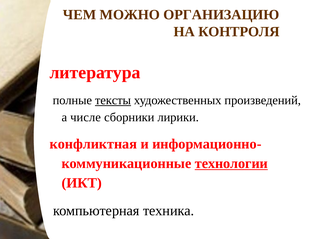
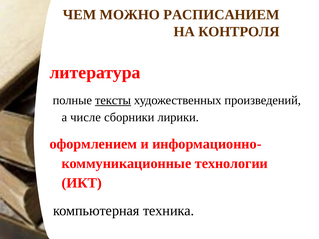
ОРГАНИЗАЦИЮ: ОРГАНИЗАЦИЮ -> РАСПИСАНИЕМ (221, 15)
конфликтная: конфликтная -> оформлением (93, 144)
технологии underline: present -> none (231, 164)
